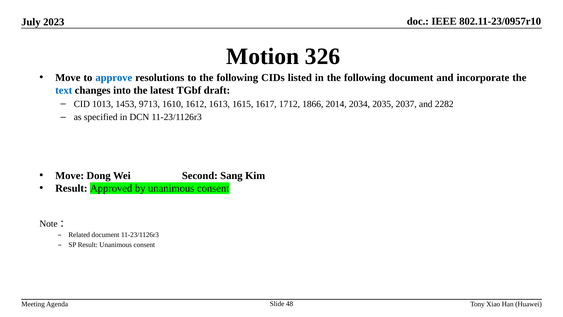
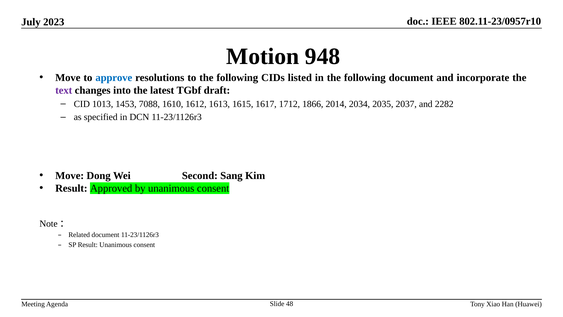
326: 326 -> 948 (323, 57)
text colour: blue -> purple (64, 90)
9713: 9713 -> 7088 (149, 104)
